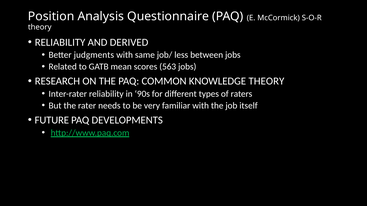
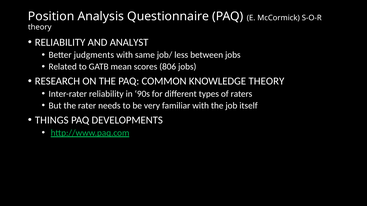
DERIVED: DERIVED -> ANALYST (129, 42)
563: 563 -> 806 (168, 67)
FUTURE: FUTURE -> THINGS (52, 120)
